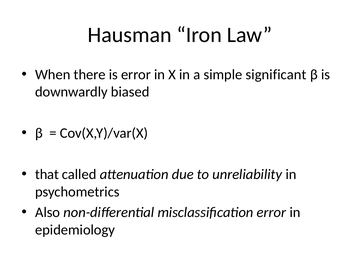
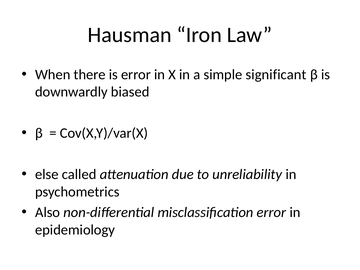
that: that -> else (47, 174)
